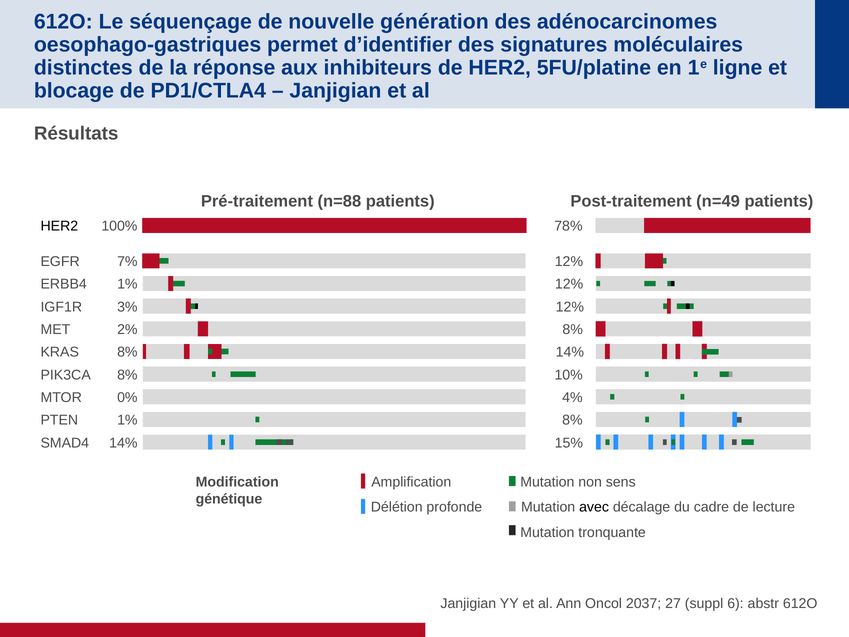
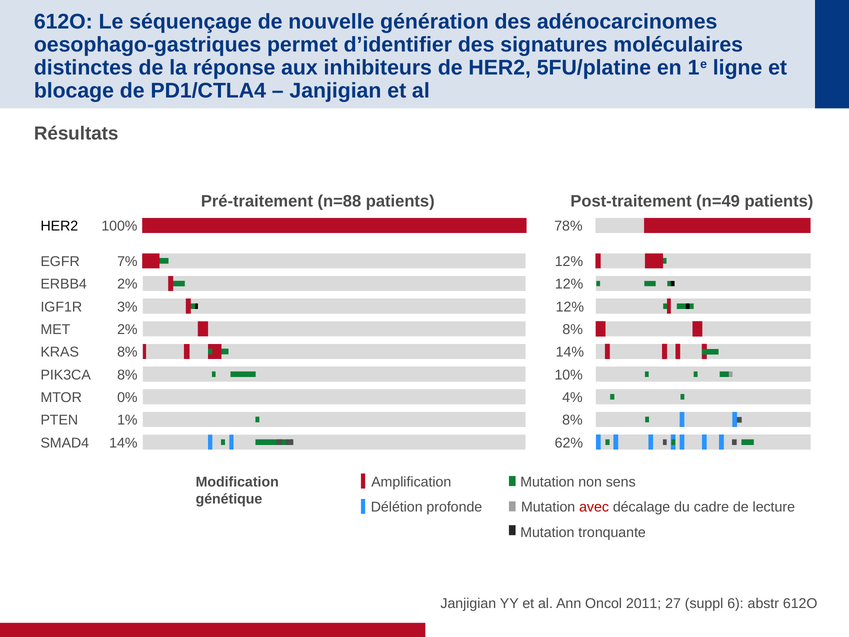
ERBB4 1%: 1% -> 2% (127, 284)
15%: 15% -> 62% (569, 443)
avec colour: black -> red (594, 507)
2037: 2037 -> 2011 (644, 603)
